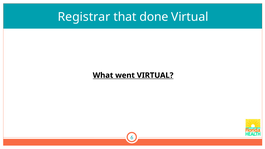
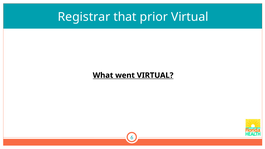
done: done -> prior (154, 17)
